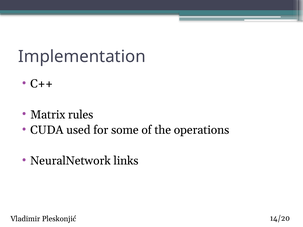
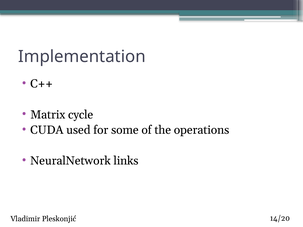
rules: rules -> cycle (81, 115)
